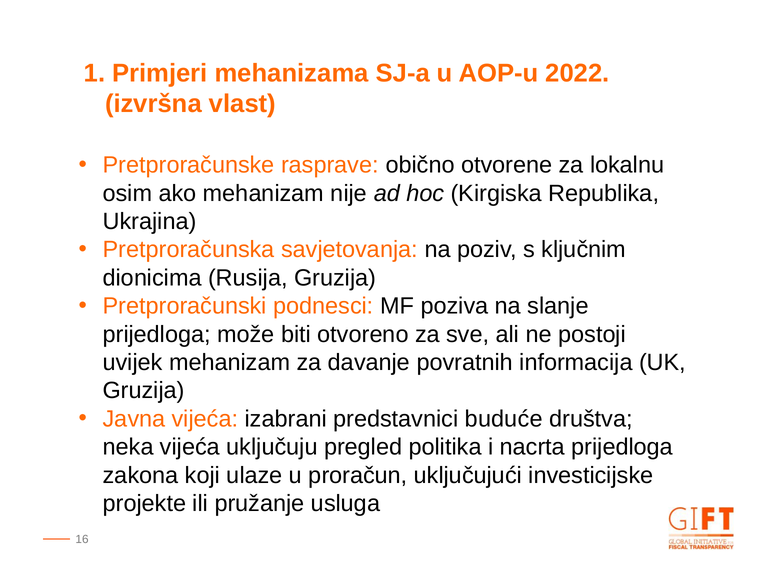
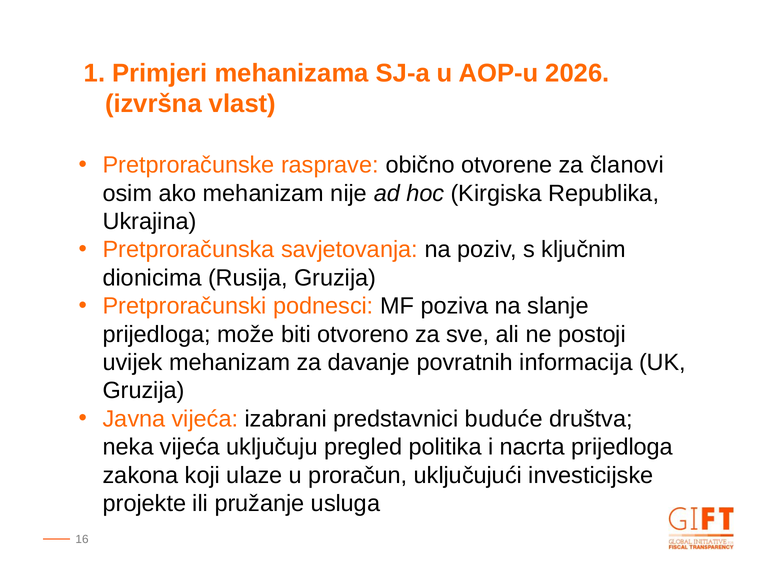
2022: 2022 -> 2026 (578, 73)
lokalnu: lokalnu -> članovi (627, 165)
